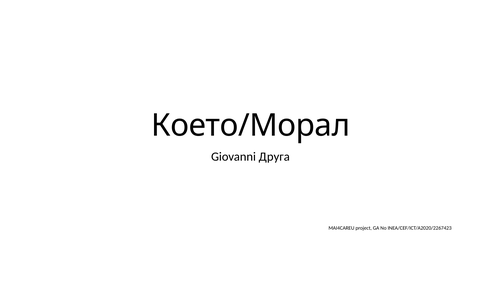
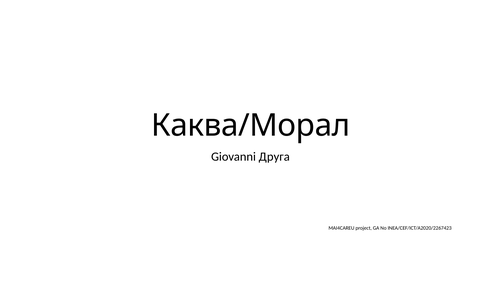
Което/Морал: Което/Морал -> Каква/Морал (251, 125)
